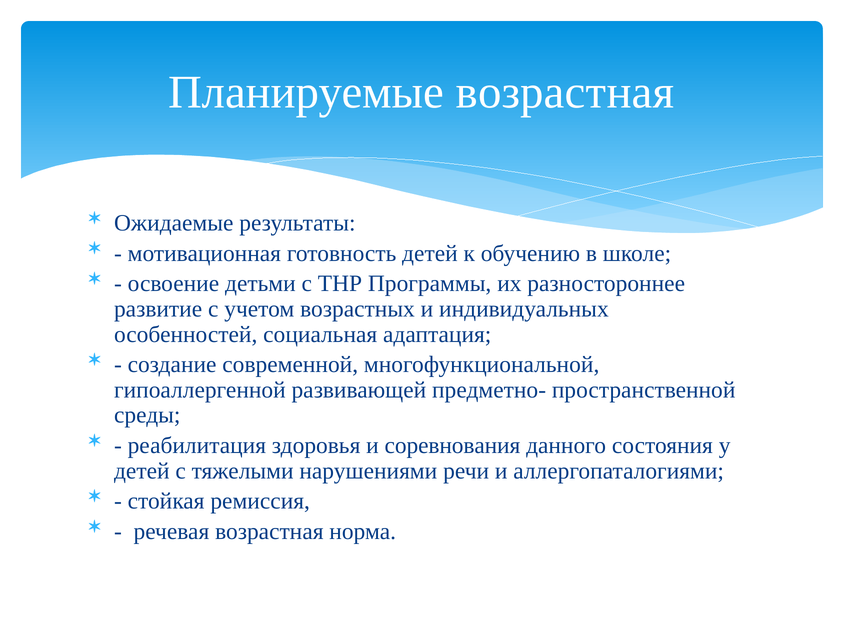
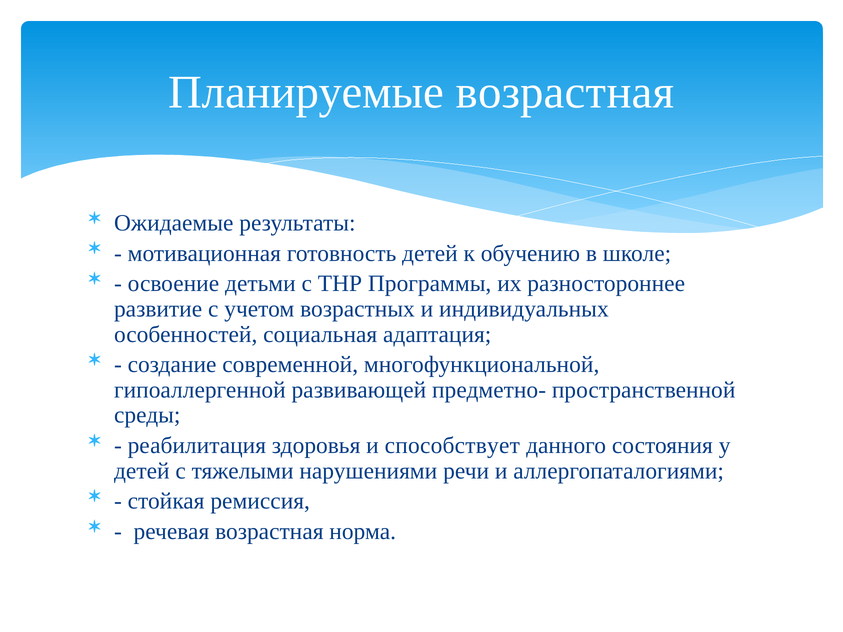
соревнования: соревнования -> способствует (452, 446)
